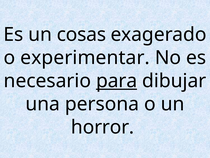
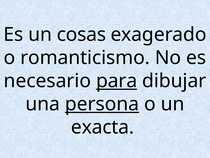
experimentar: experimentar -> romanticismo (85, 58)
persona underline: none -> present (102, 104)
horror: horror -> exacta (103, 127)
